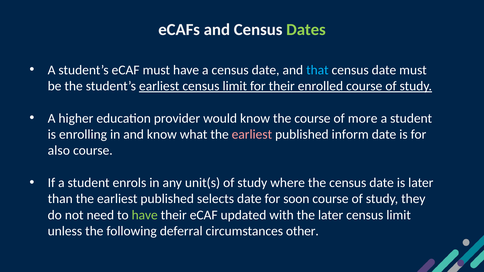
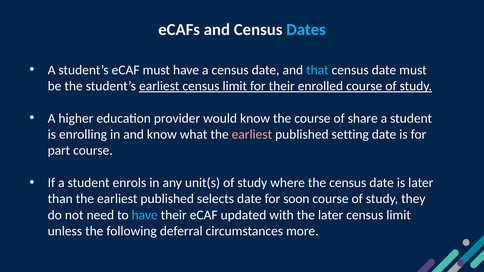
Dates colour: light green -> light blue (306, 30)
more: more -> share (363, 119)
inform: inform -> setting (350, 135)
also: also -> part (59, 151)
have colour: light green -> light blue (145, 215)
other: other -> more (302, 231)
